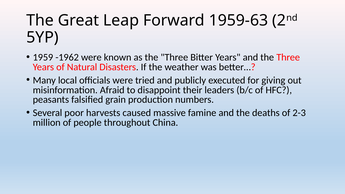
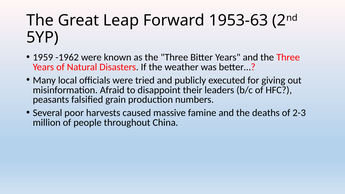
1959-63: 1959-63 -> 1953-63 (238, 20)
